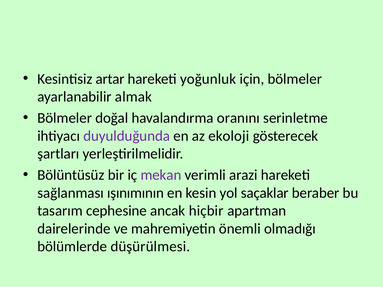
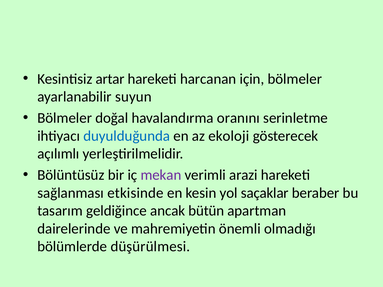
yoğunluk: yoğunluk -> harcanan (208, 79)
almak: almak -> suyun (133, 97)
duyulduğunda colour: purple -> blue (127, 136)
şartları: şartları -> açılımlı (58, 154)
ışınımının: ışınımının -> etkisinde (135, 193)
cephesine: cephesine -> geldiğince (116, 211)
hiçbir: hiçbir -> bütün (206, 211)
